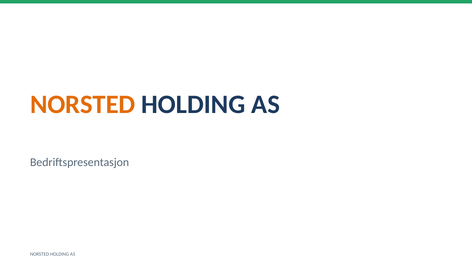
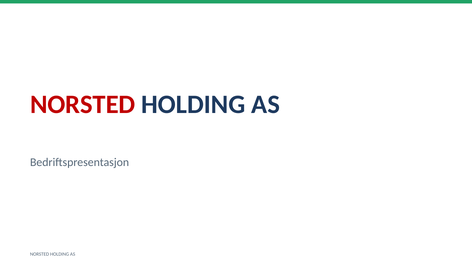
NORSTED colour: orange -> red (83, 105)
